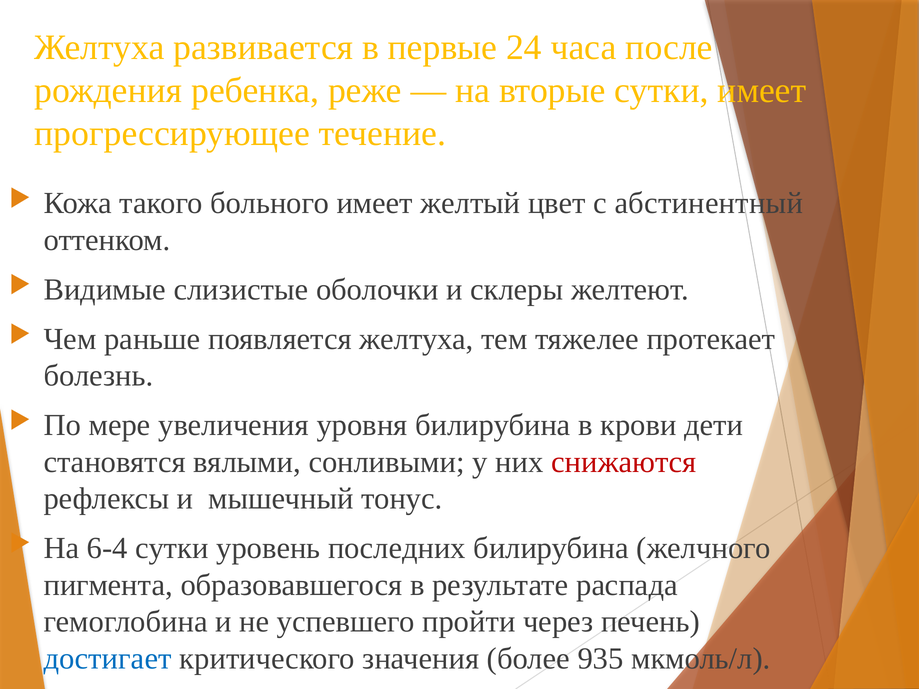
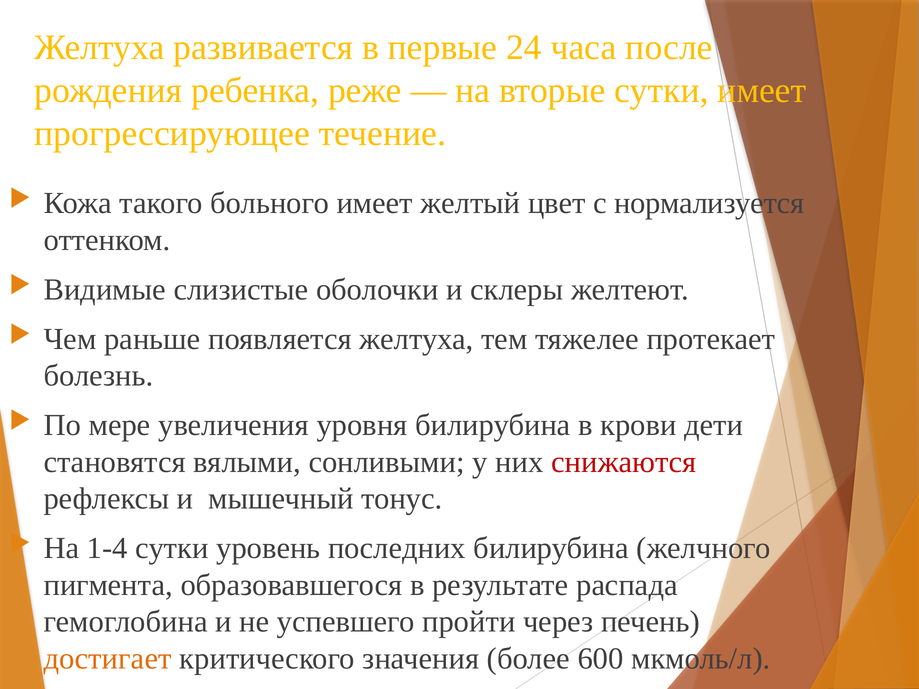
абстинентный: абстинентный -> нормализуется (709, 203)
6-4: 6-4 -> 1-4 (107, 548)
достигает colour: blue -> orange (108, 659)
935: 935 -> 600 (601, 659)
